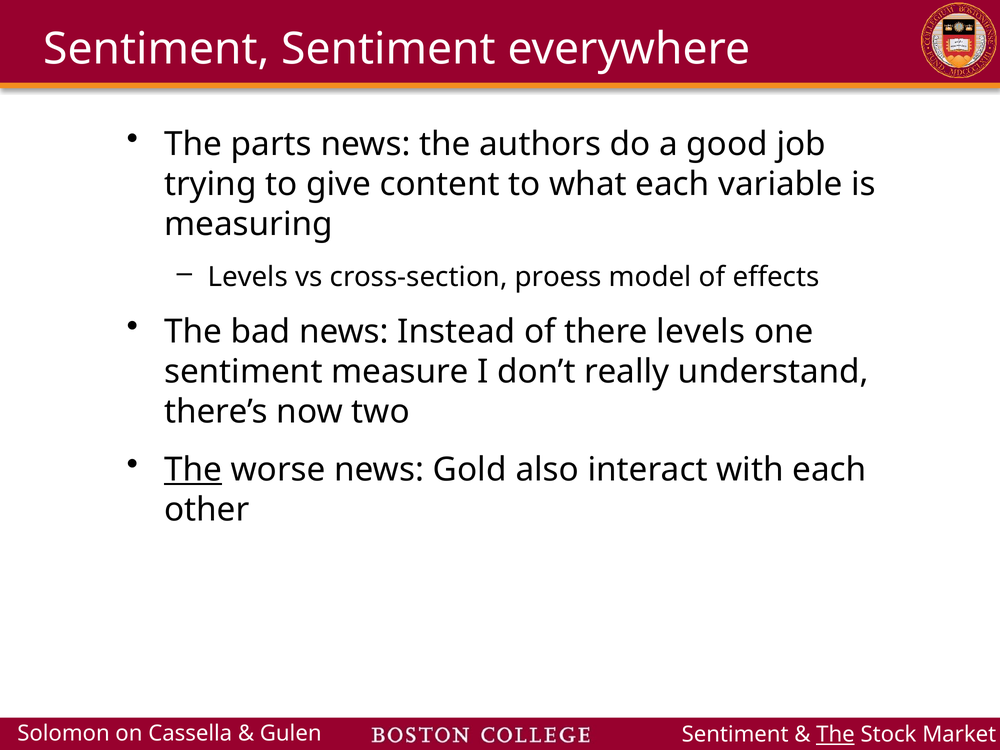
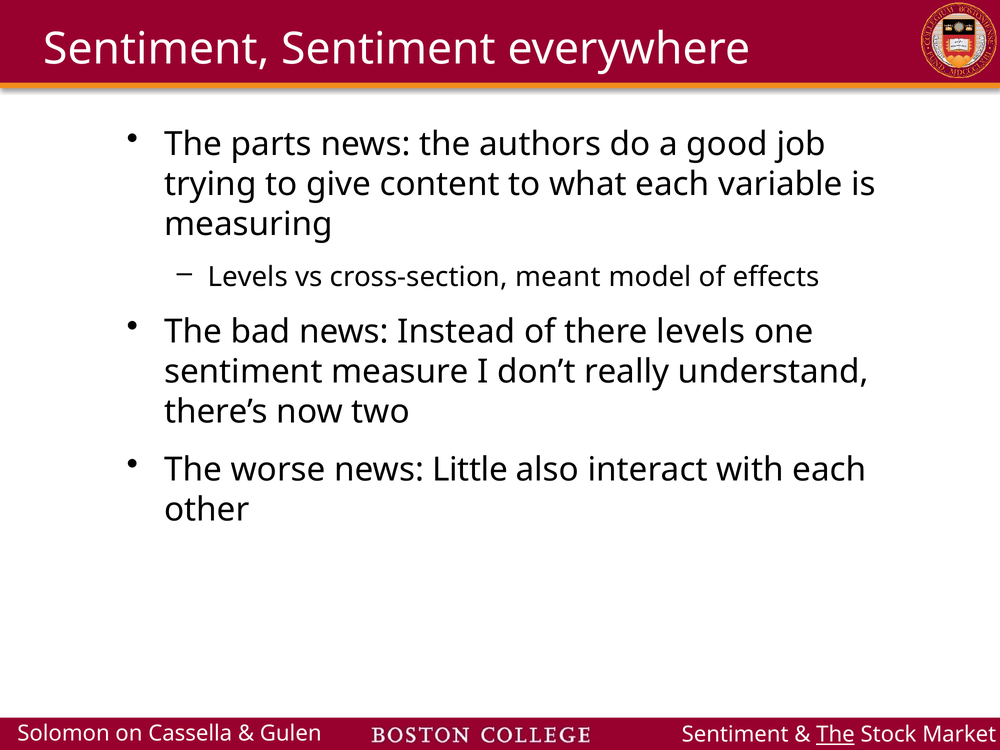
proess: proess -> meant (558, 277)
The underline: present -> none (193, 470)
Gold: Gold -> Little (470, 470)
